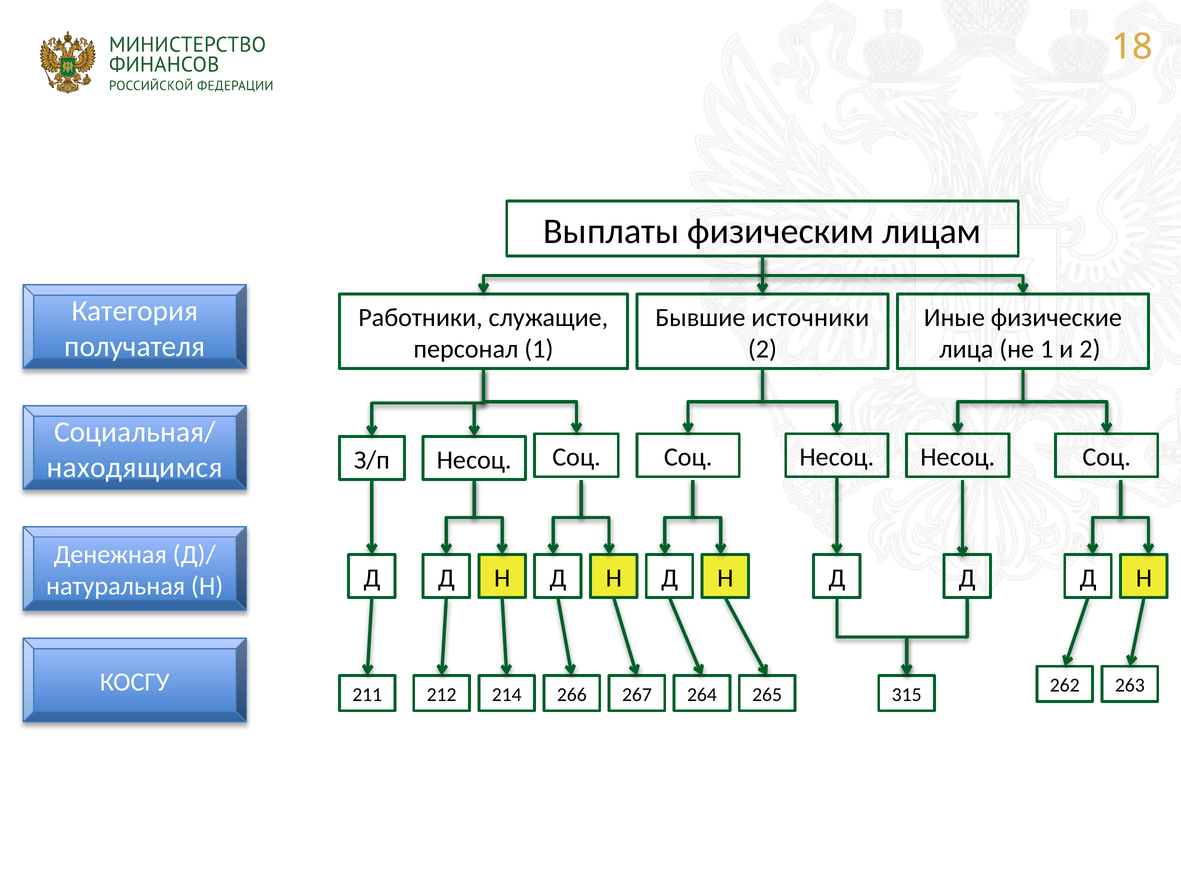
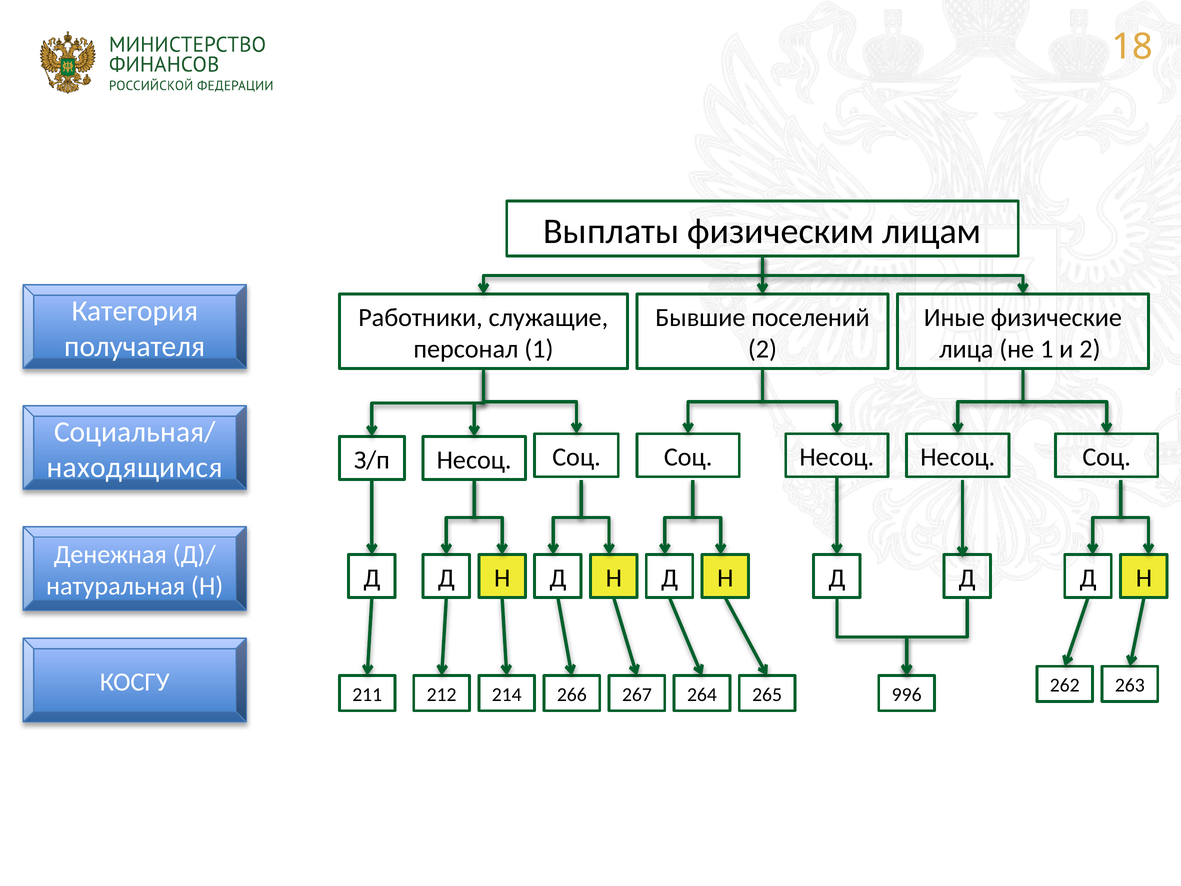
источники: источники -> поселений (811, 317)
315: 315 -> 996 (907, 694)
